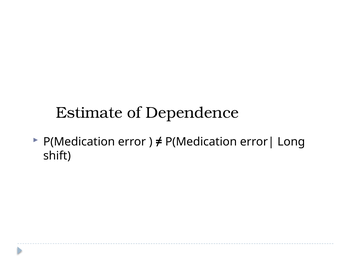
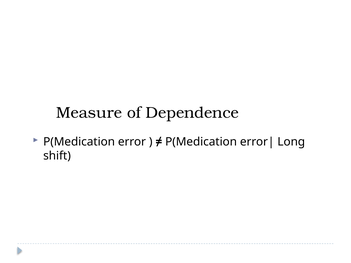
Estimate: Estimate -> Measure (89, 113)
